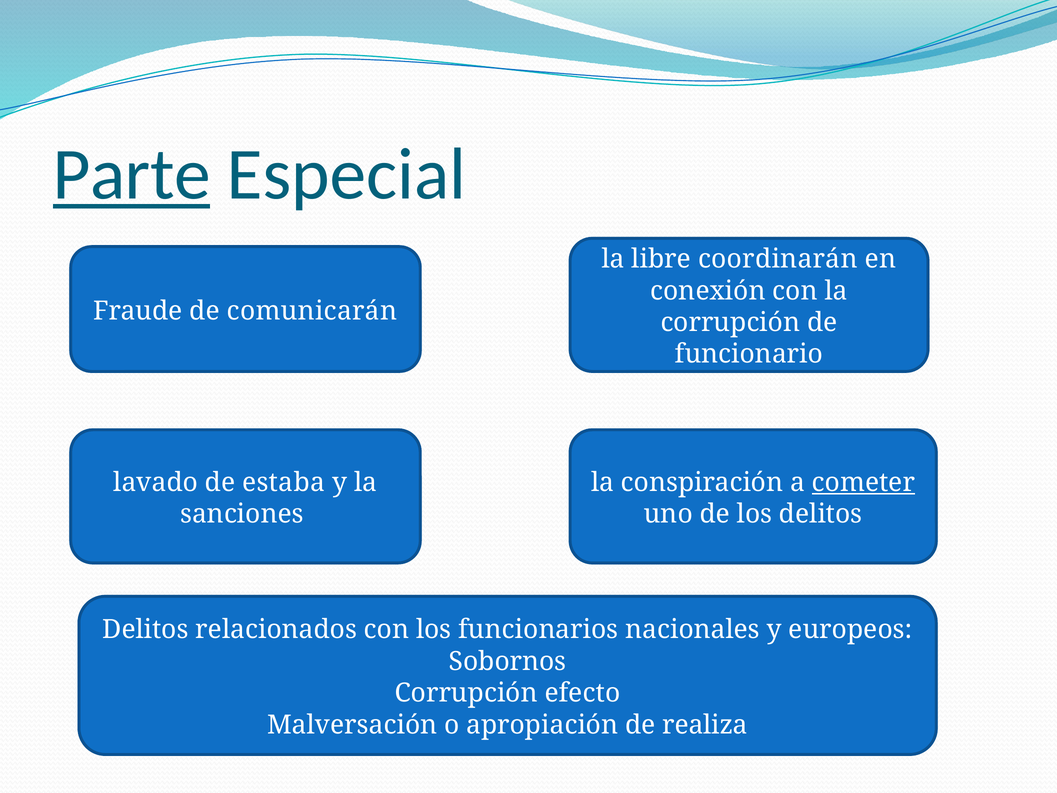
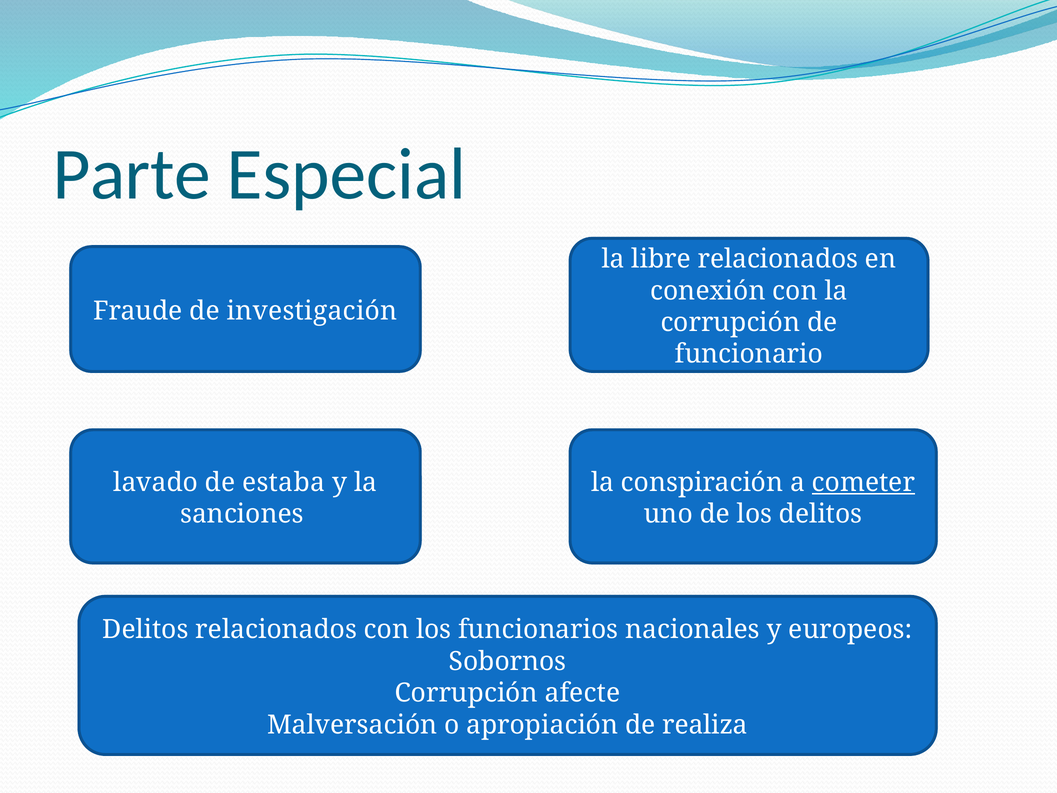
Parte underline: present -> none (132, 175)
libre coordinarán: coordinarán -> relacionados (778, 259)
comunicarán: comunicarán -> investigación (312, 311)
efecto: efecto -> afecte (582, 693)
